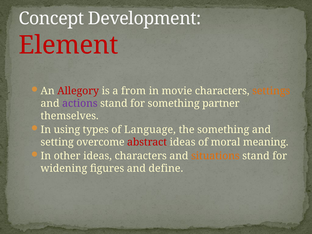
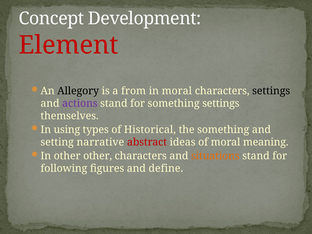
Allegory colour: red -> black (78, 91)
in movie: movie -> moral (177, 91)
settings colour: orange -> black (271, 91)
something partner: partner -> settings (221, 103)
Language: Language -> Historical (150, 130)
overcome: overcome -> narrative (100, 142)
other ideas: ideas -> other (98, 156)
widening: widening -> following (64, 168)
